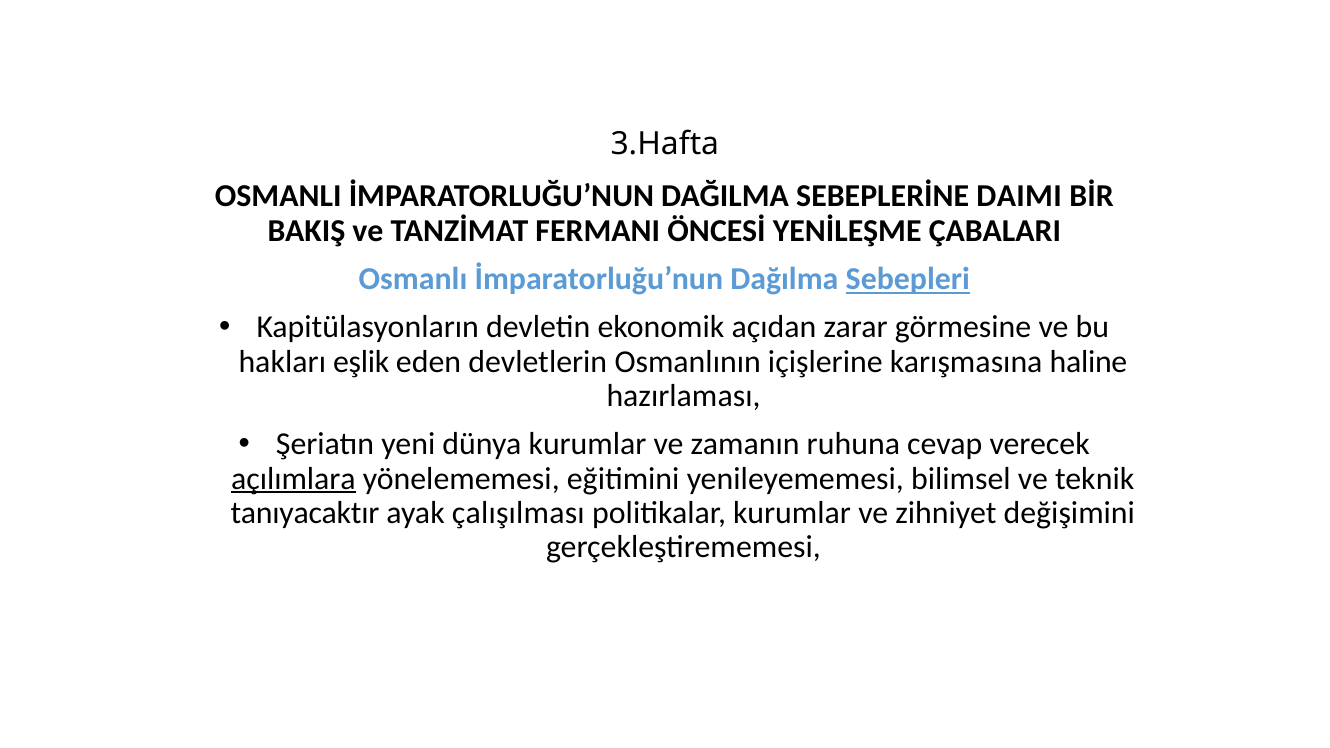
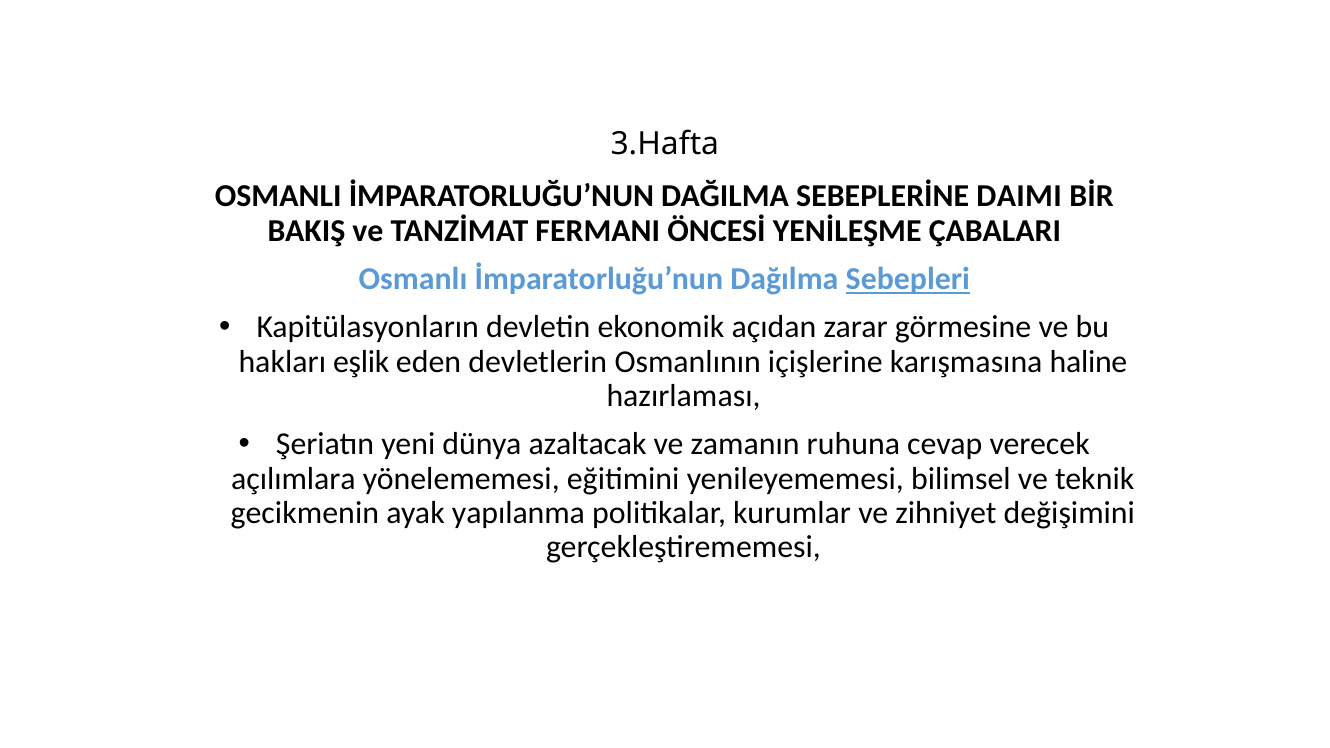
dünya kurumlar: kurumlar -> azaltacak (588, 444)
açılımlara underline: present -> none (293, 479)
tanıyacaktır: tanıyacaktır -> gecikmenin (305, 513)
çalışılması: çalışılması -> yapılanma (518, 513)
